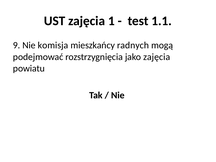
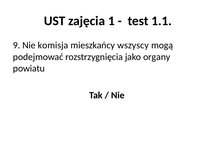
radnych: radnych -> wszyscy (133, 45)
jako zajęcia: zajęcia -> organy (157, 57)
